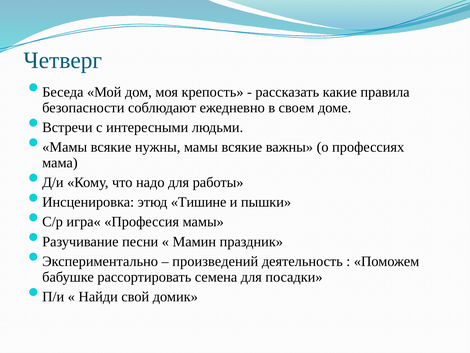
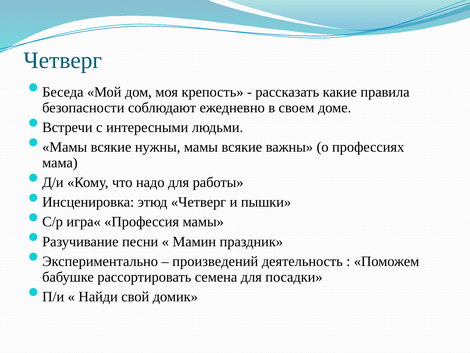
этюд Тишине: Тишине -> Четверг (199, 202)
